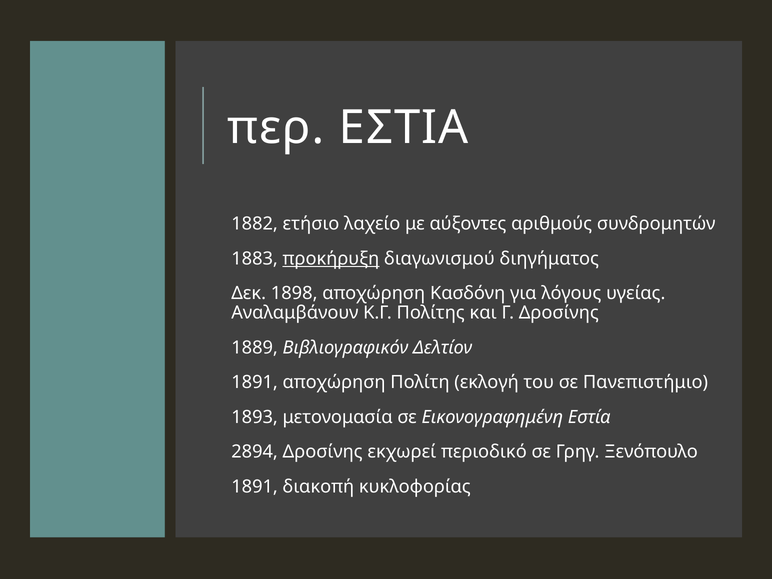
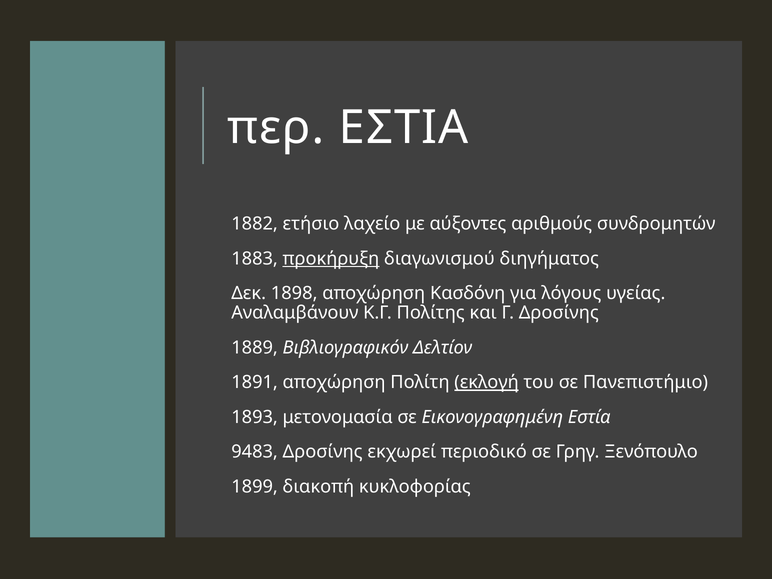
εκλογή underline: none -> present (487, 382)
2894: 2894 -> 9483 (255, 452)
1891: 1891 -> 1899 (255, 487)
